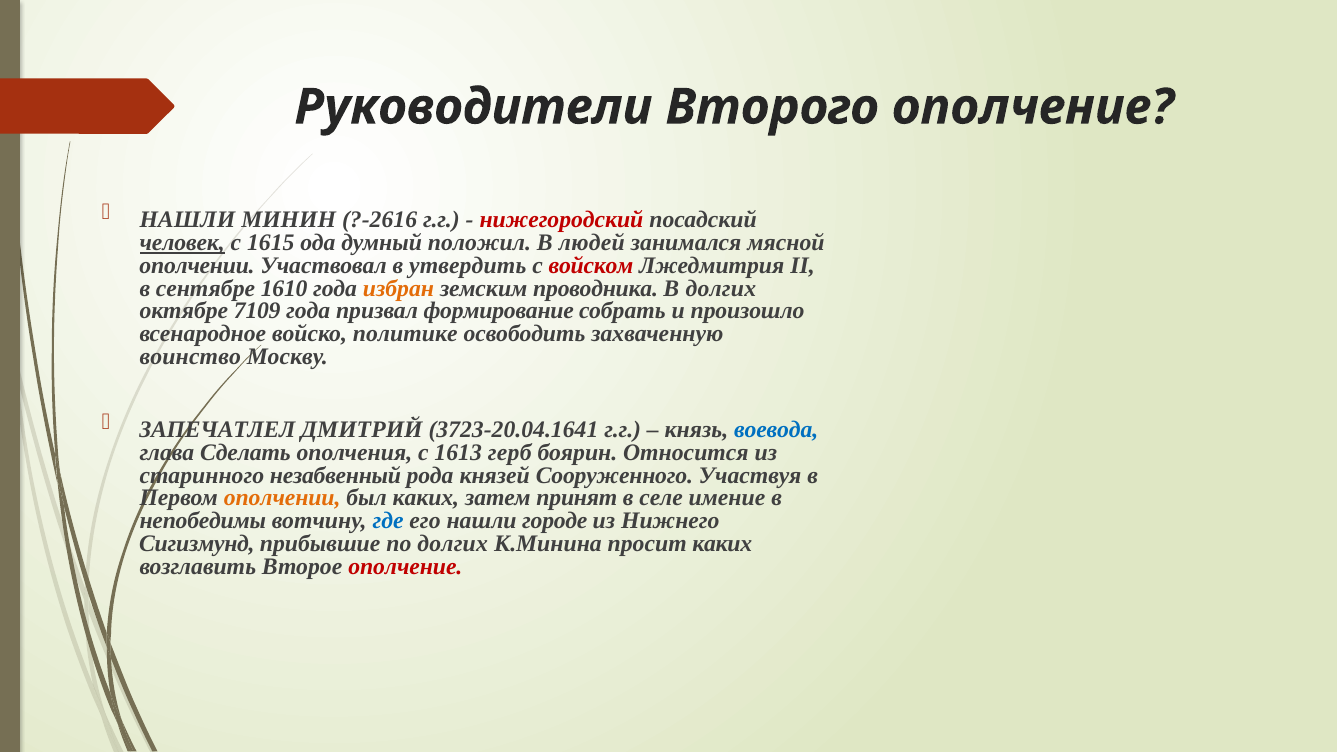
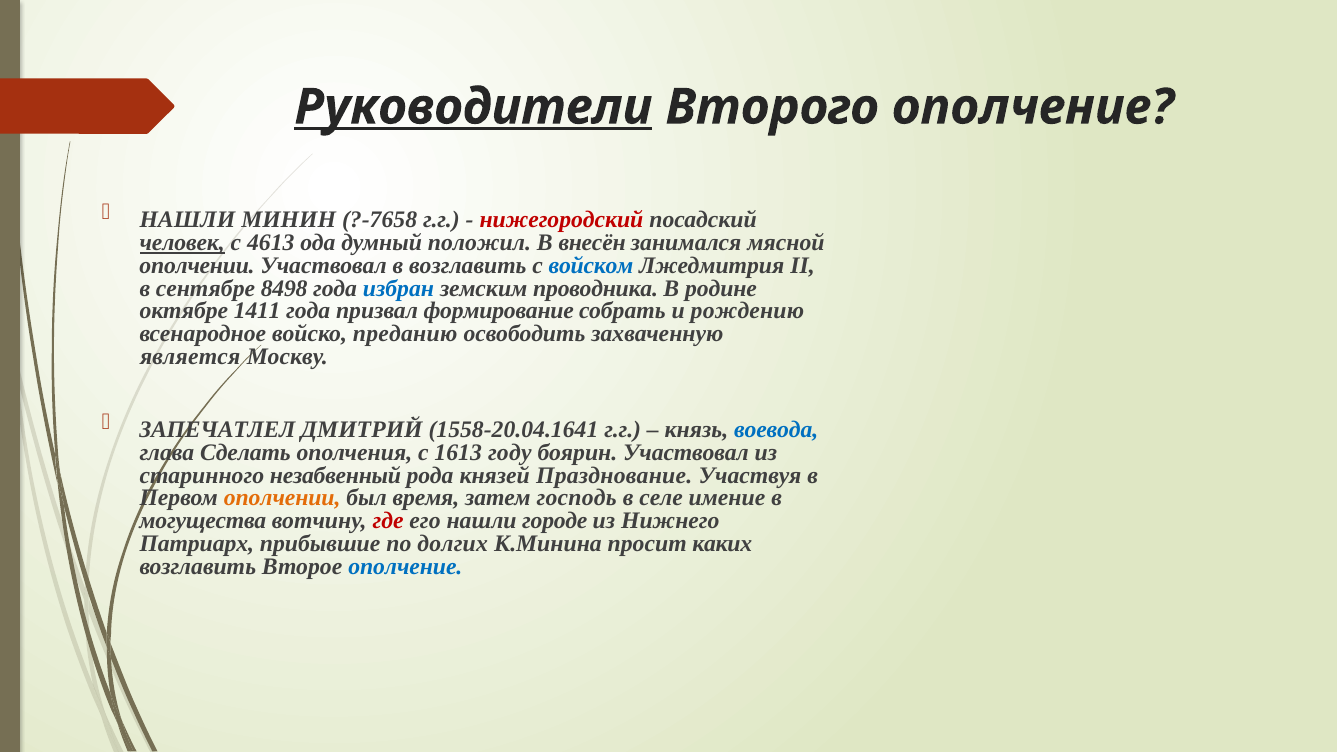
Руководители underline: none -> present (473, 107)
?-2616: ?-2616 -> ?-7658 (380, 220)
1615: 1615 -> 4613 (271, 243)
людей: людей -> внесён (592, 243)
в утвердить: утвердить -> возглавить (468, 266)
войском colour: red -> blue (591, 266)
1610: 1610 -> 8498 (284, 288)
избран colour: orange -> blue (398, 288)
В долгих: долгих -> родине (721, 288)
7109: 7109 -> 1411 (257, 311)
произошло: произошло -> рождению (747, 311)
политике: политике -> преданию (405, 334)
воинство: воинство -> является (190, 357)
3723-20.04.1641: 3723-20.04.1641 -> 1558-20.04.1641 (513, 430)
герб: герб -> году (510, 453)
боярин Относится: Относится -> Участвовал (686, 453)
Сооруженного: Сооруженного -> Празднование (614, 475)
был каких: каких -> время (426, 498)
принят: принят -> господь (577, 498)
непобедимы: непобедимы -> могущества (203, 521)
где colour: blue -> red (388, 521)
Сигизмунд: Сигизмунд -> Патриарх (197, 544)
ополчение colour: red -> blue (405, 566)
